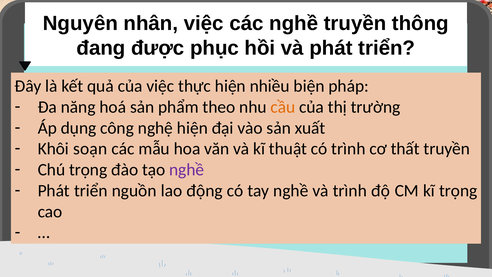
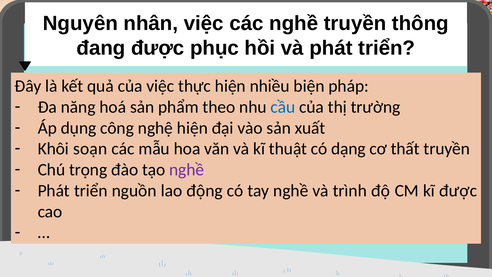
cầu colour: orange -> blue (283, 107)
có trình: trình -> dạng (349, 149)
kĩ trọng: trọng -> được (458, 191)
